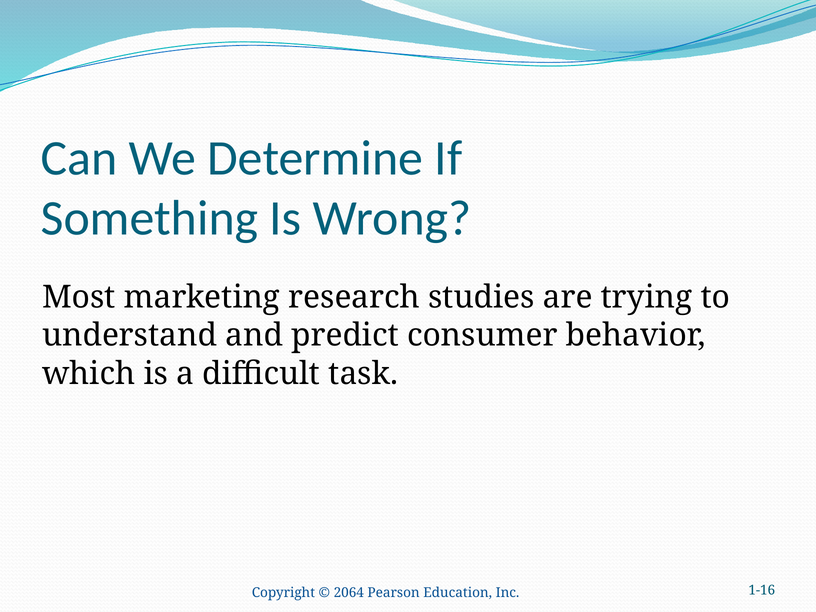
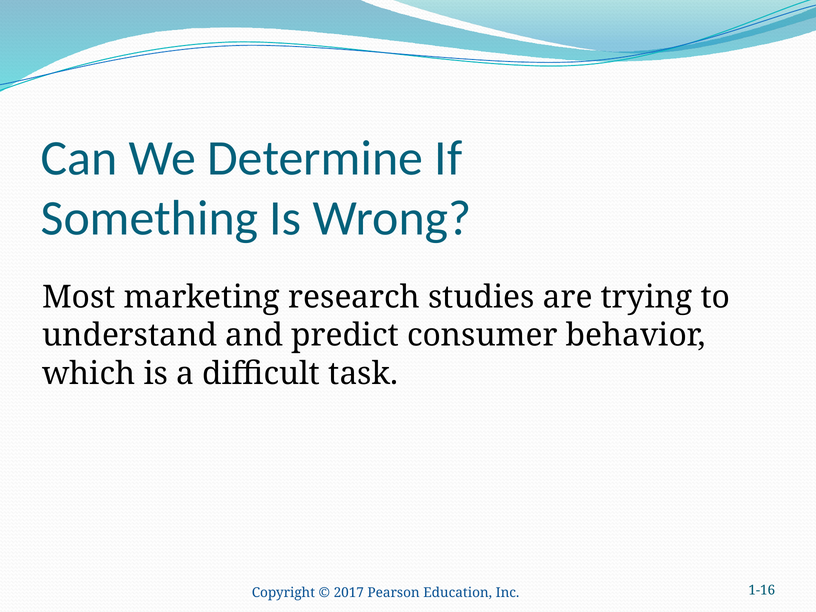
2064: 2064 -> 2017 (349, 593)
